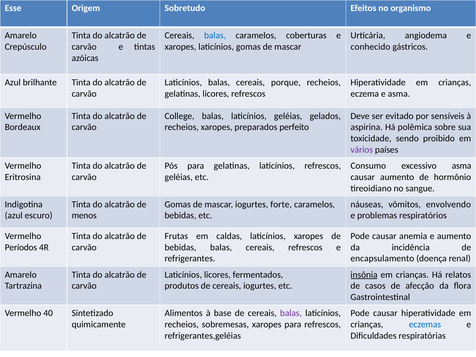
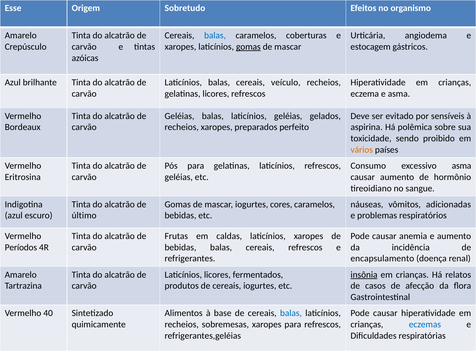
gomas underline: none -> present (248, 47)
conhecido: conhecido -> estocagem (371, 47)
porque: porque -> veículo (286, 82)
College: College -> Geléias (179, 116)
vários colour: purple -> orange (362, 150)
forte: forte -> cores (281, 204)
envolvendo: envolvendo -> adicionadas (448, 204)
menos: menos -> último (84, 216)
balas colour: purple -> blue (291, 313)
